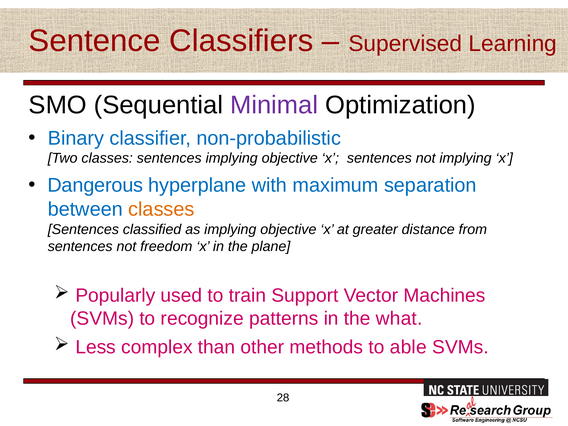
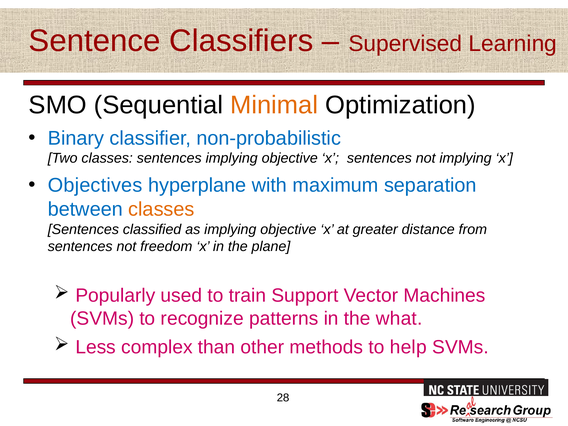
Minimal colour: purple -> orange (274, 105)
Dangerous: Dangerous -> Objectives (95, 185)
able: able -> help (408, 347)
